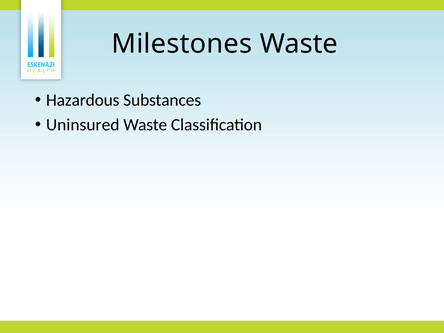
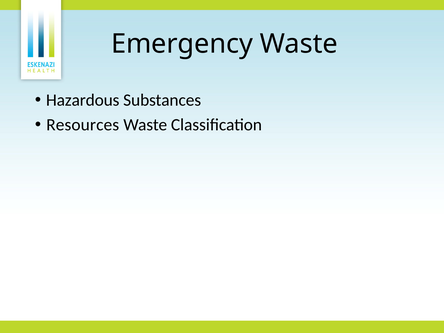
Milestones: Milestones -> Emergency (182, 44)
Uninsured: Uninsured -> Resources (83, 125)
